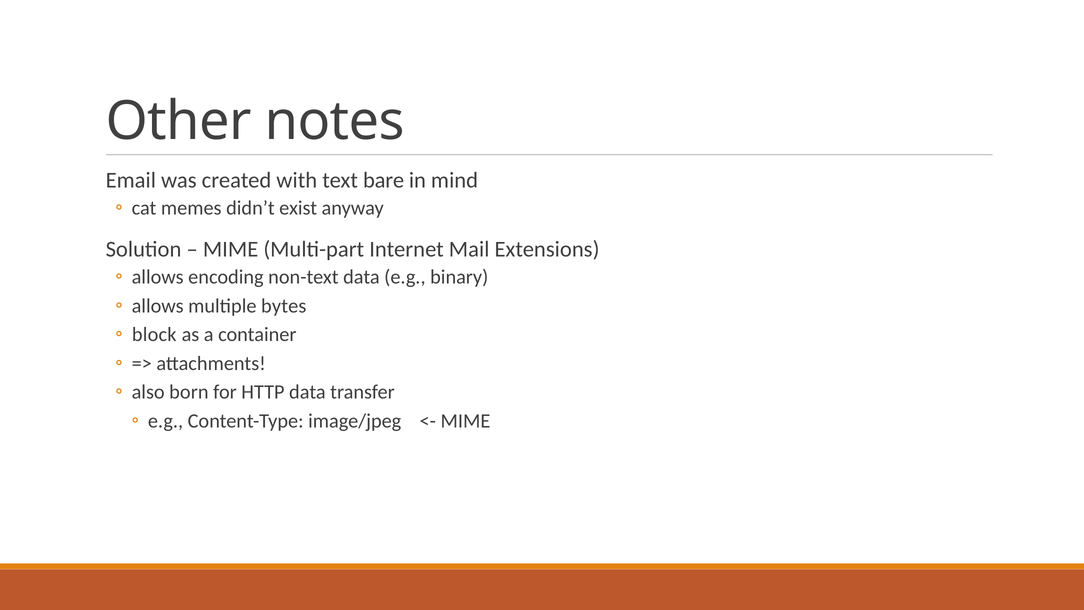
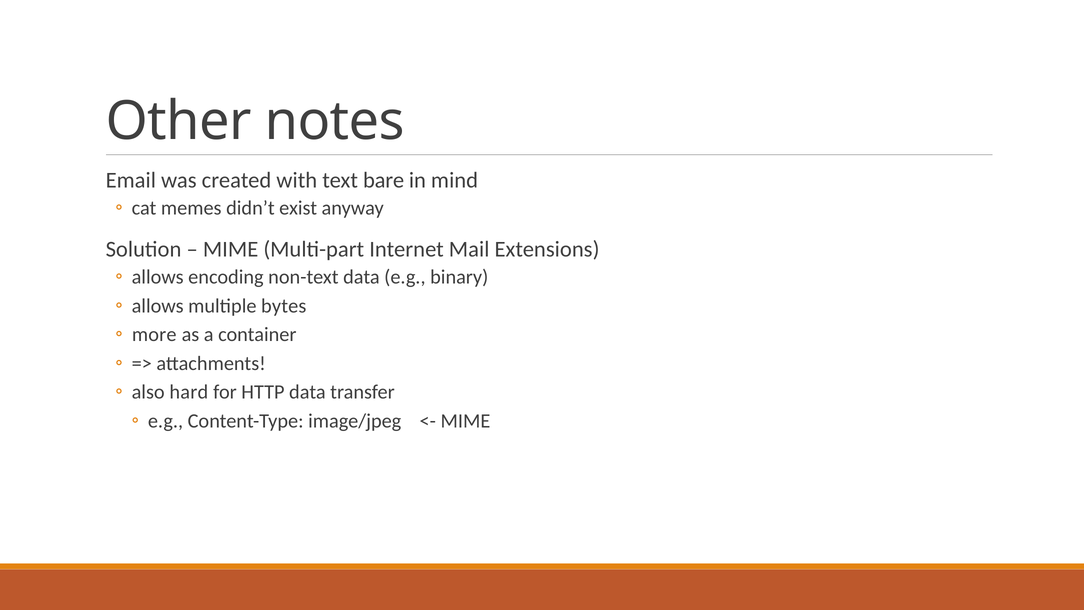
block: block -> more (154, 334)
born: born -> hard (189, 392)
